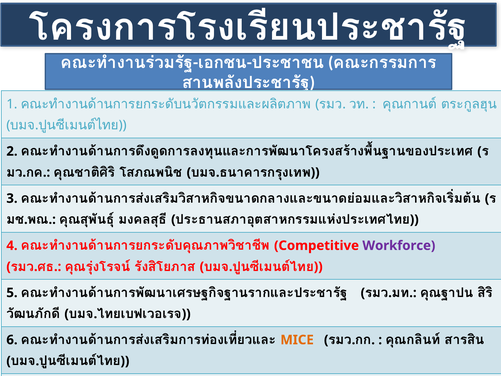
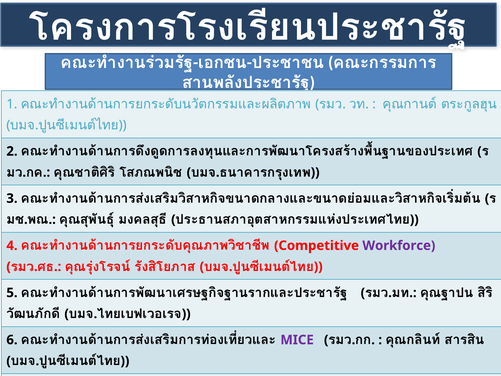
MICE colour: orange -> purple (297, 340)
